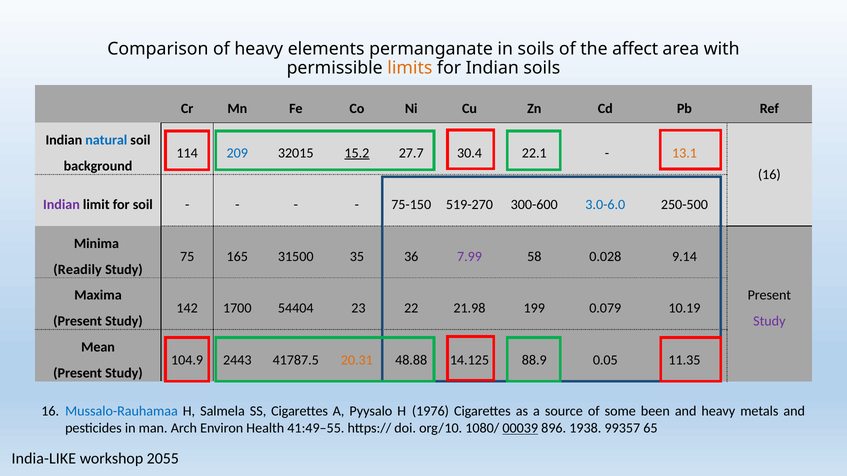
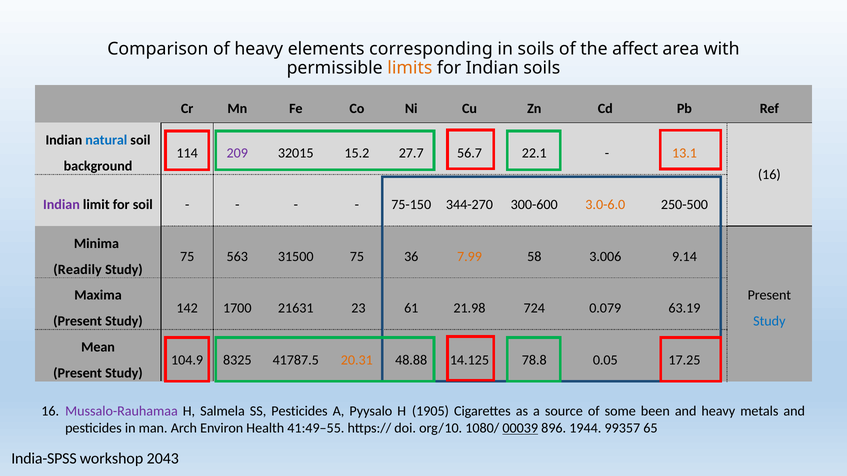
permanganate: permanganate -> corresponding (431, 49)
209 colour: blue -> purple (237, 153)
15.2 underline: present -> none (357, 153)
30.4: 30.4 -> 56.7 (470, 153)
519-270: 519-270 -> 344-270 (469, 205)
3.0-6.0 colour: blue -> orange (605, 205)
165: 165 -> 563 (237, 257)
31500 35: 35 -> 75 (357, 257)
7.99 colour: purple -> orange (470, 257)
0.028: 0.028 -> 3.006 (605, 257)
54404: 54404 -> 21631 (296, 308)
22: 22 -> 61 (411, 308)
199: 199 -> 724 (534, 308)
10.19: 10.19 -> 63.19 (684, 308)
Study colour: purple -> blue (769, 321)
2443: 2443 -> 8325 (237, 360)
88.9: 88.9 -> 78.8 (534, 360)
11.35: 11.35 -> 17.25 (684, 360)
Mussalo-Rauhamaa colour: blue -> purple (122, 412)
SS Cigarettes: Cigarettes -> Pesticides (299, 412)
1976: 1976 -> 1905 (430, 412)
1938: 1938 -> 1944 (585, 429)
India-LIKE: India-LIKE -> India-SPSS (44, 459)
2055: 2055 -> 2043 (163, 459)
